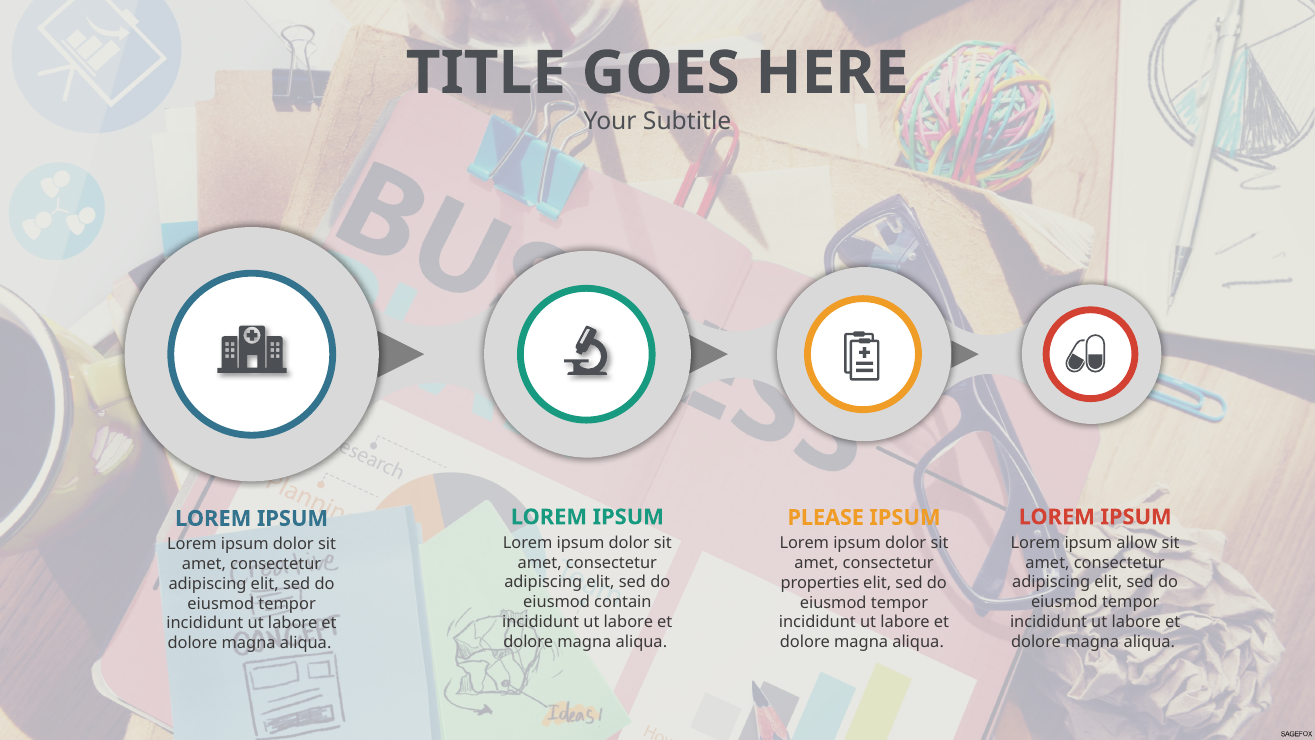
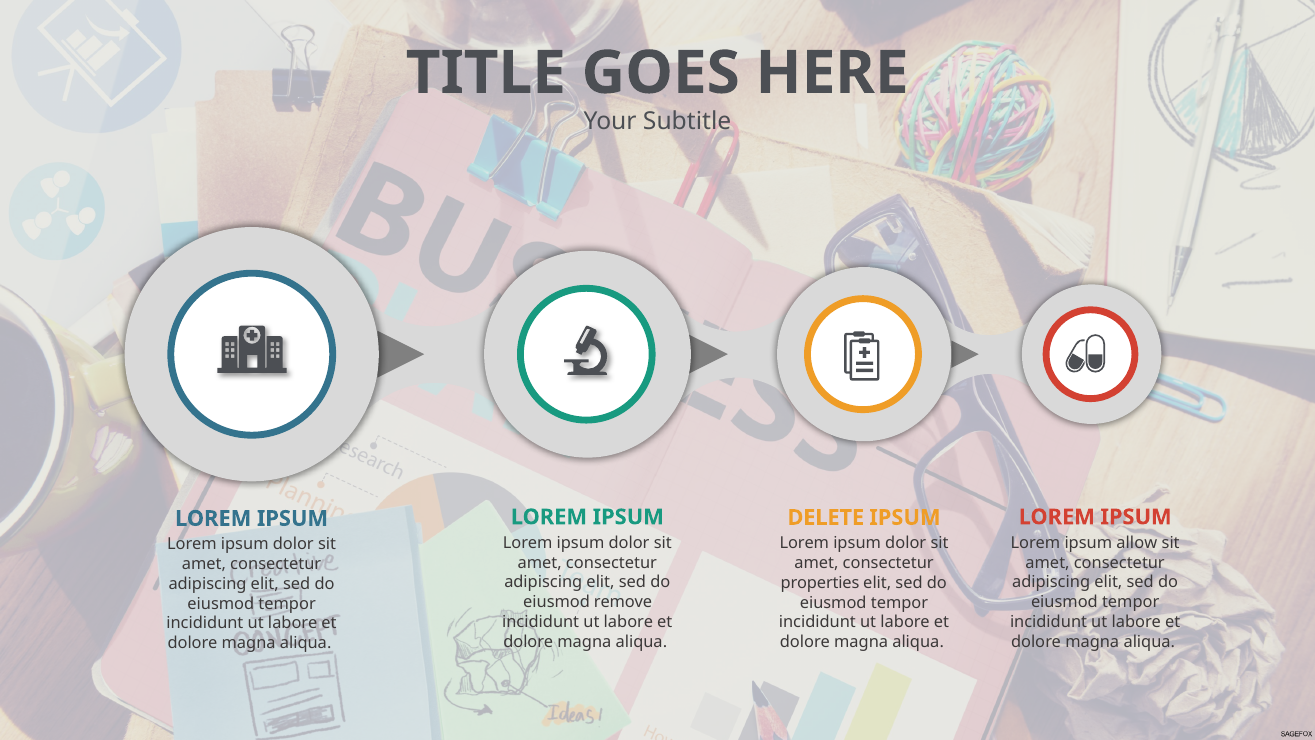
PLEASE: PLEASE -> DELETE (826, 517)
contain: contain -> remove (623, 602)
